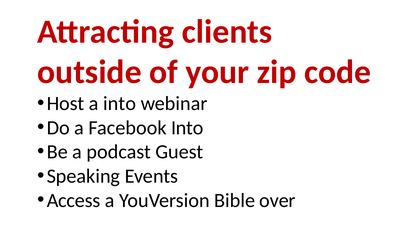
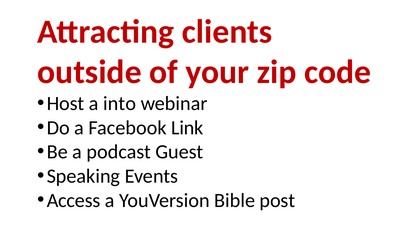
Facebook Into: Into -> Link (187, 128)
over: over -> post (277, 201)
